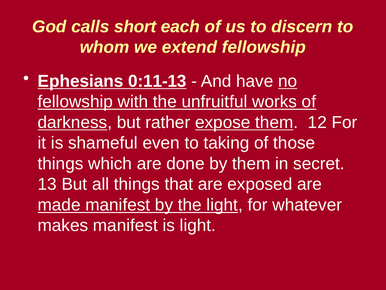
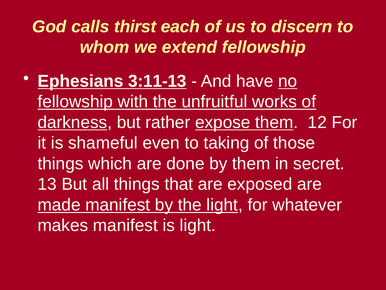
short: short -> thirst (135, 27)
0:11-13: 0:11-13 -> 3:11-13 (157, 81)
